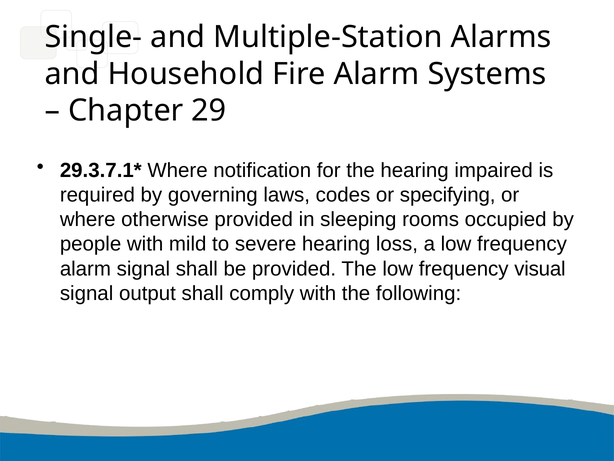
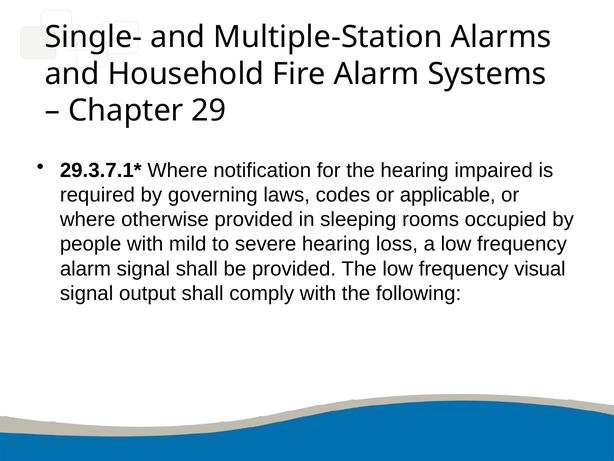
specifying: specifying -> applicable (448, 195)
